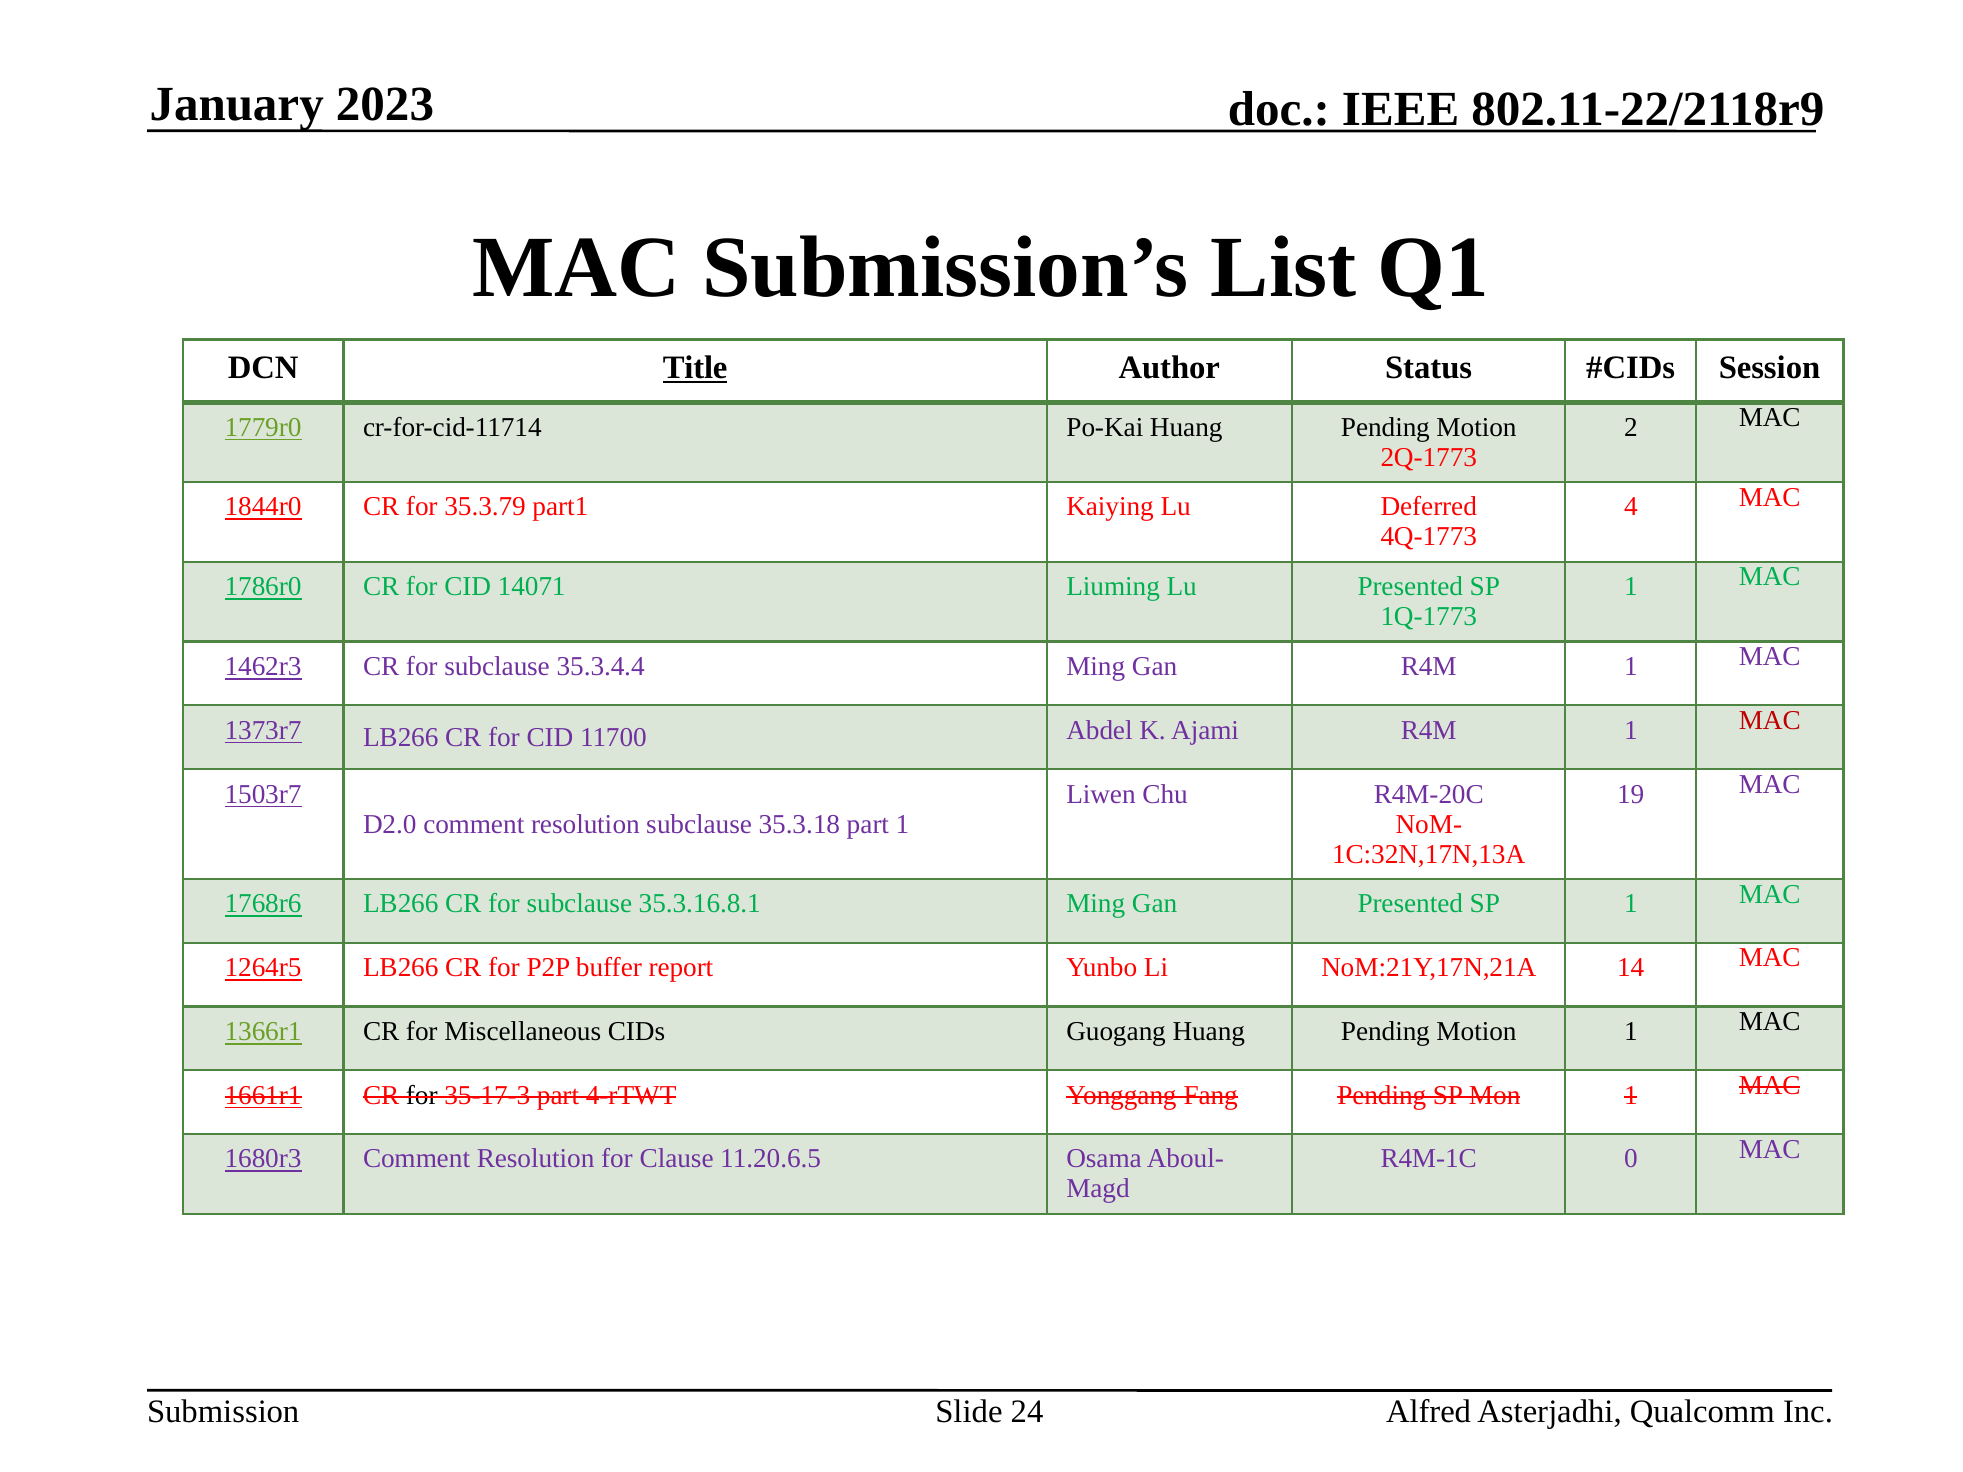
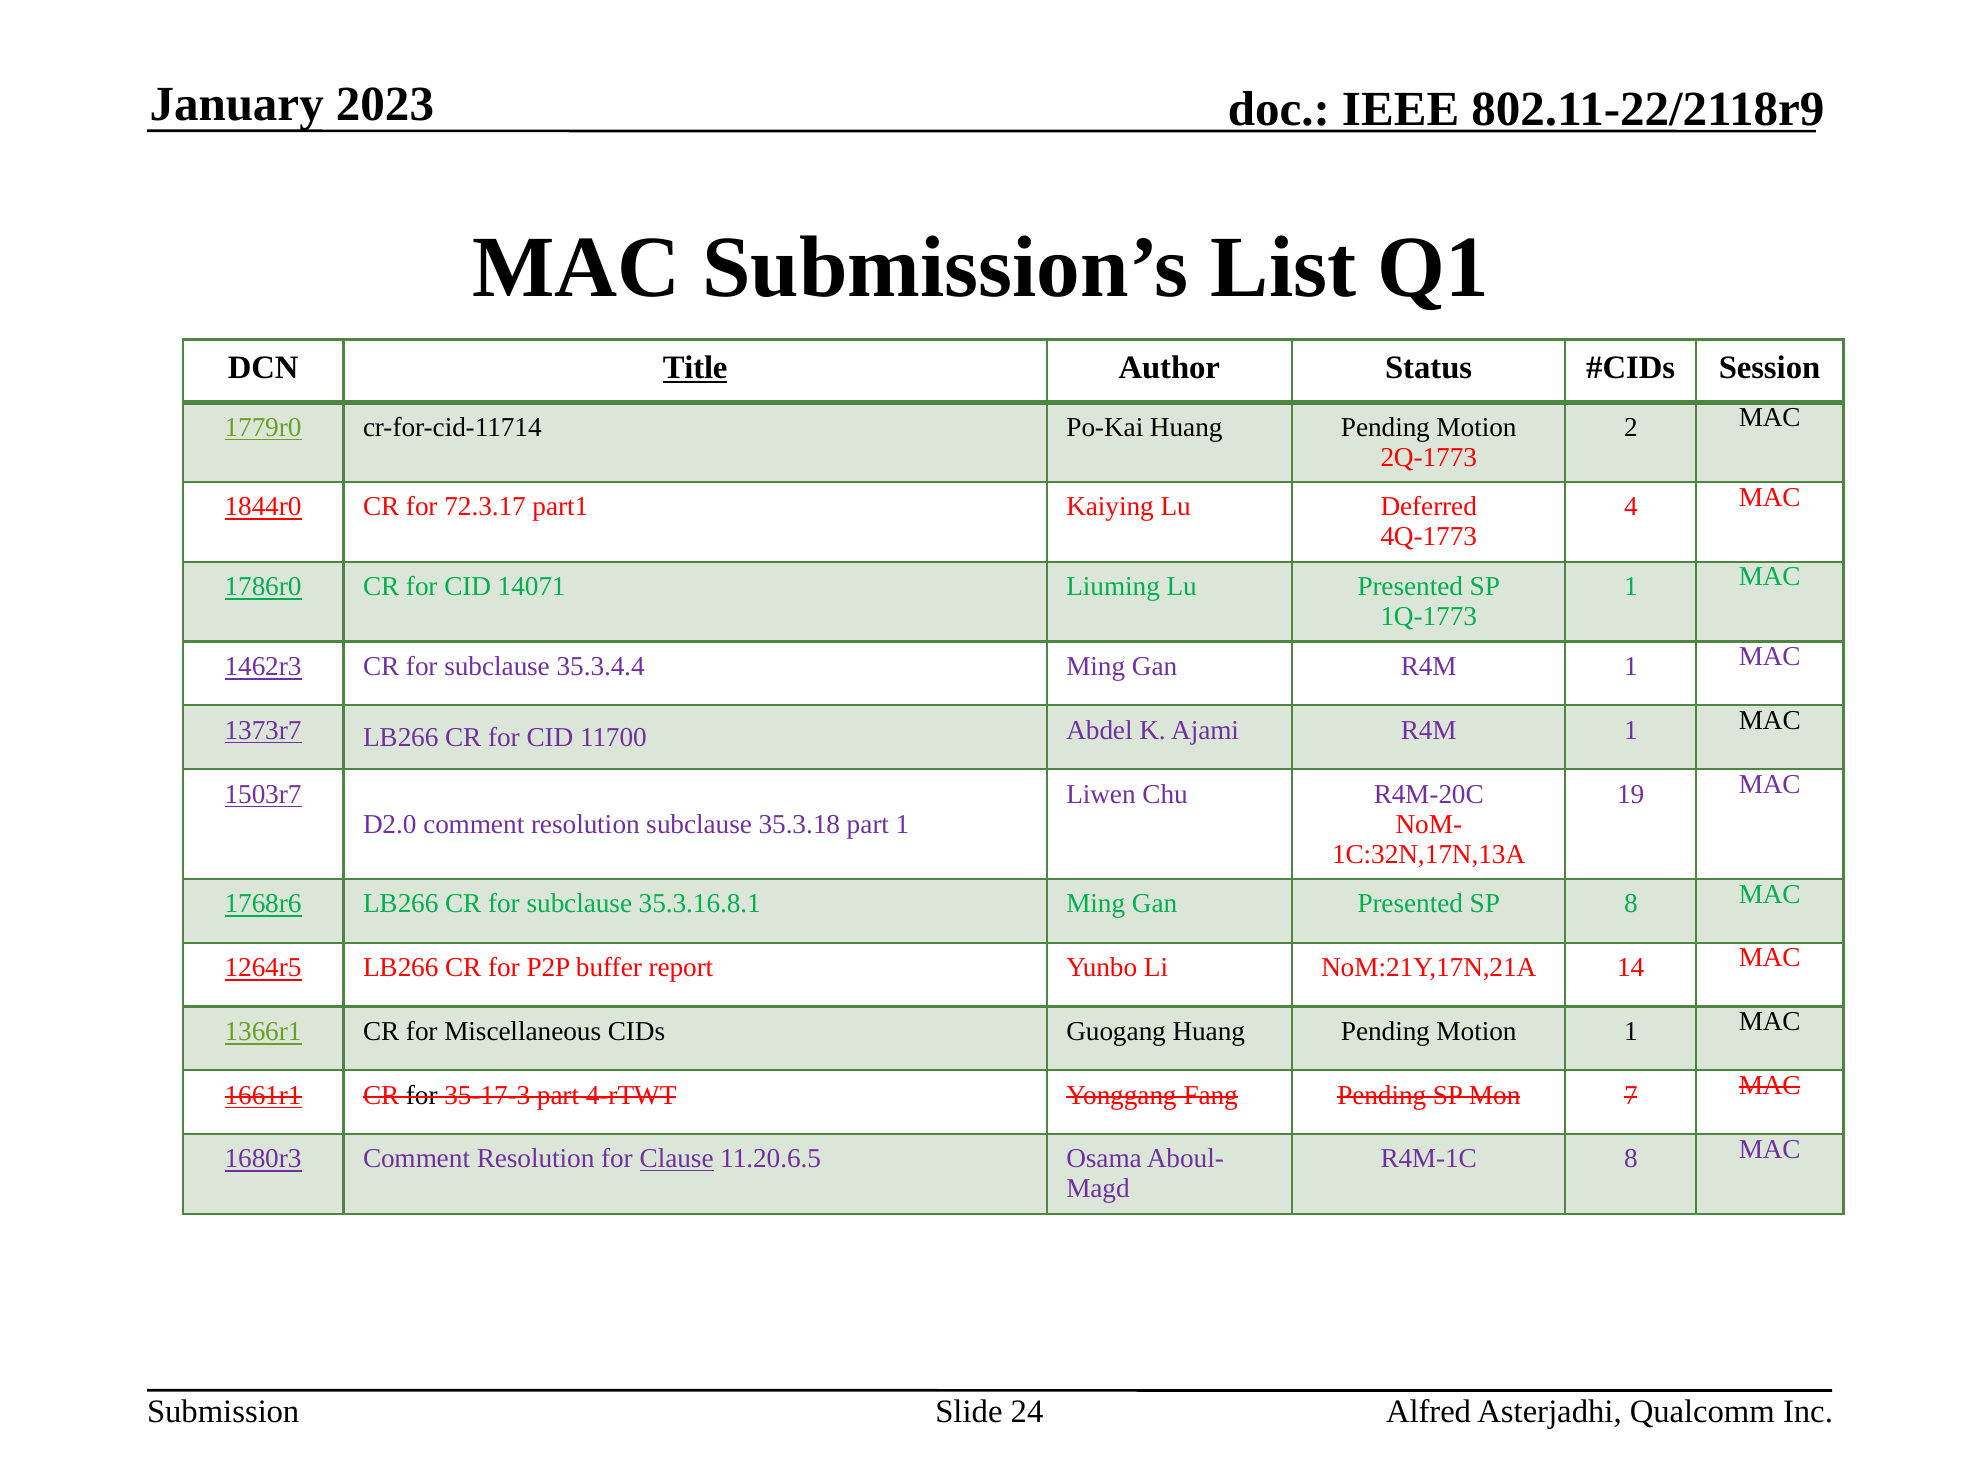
35.3.79: 35.3.79 -> 72.3.17 (485, 507)
MAC colour: red -> black (1770, 721)
SP 1: 1 -> 8 (1631, 904)
Mon 1: 1 -> 7 (1631, 1095)
Clause underline: none -> present (677, 1159)
R4M-1C 0: 0 -> 8 (1631, 1159)
